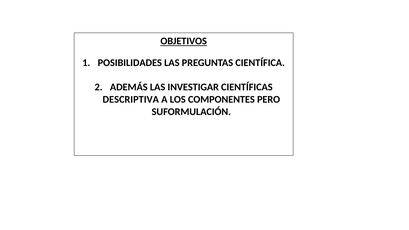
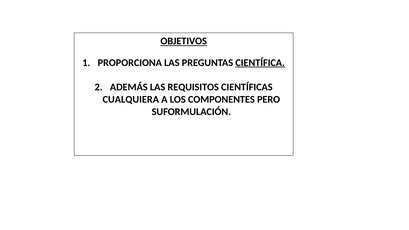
POSIBILIDADES: POSIBILIDADES -> PROPORCIONA (130, 63)
CIENTÍFICA underline: none -> present (260, 63)
INVESTIGAR: INVESTIGAR -> REQUISITOS (193, 87)
DESCRIPTIVA: DESCRIPTIVA -> CUALQUIERA (131, 100)
